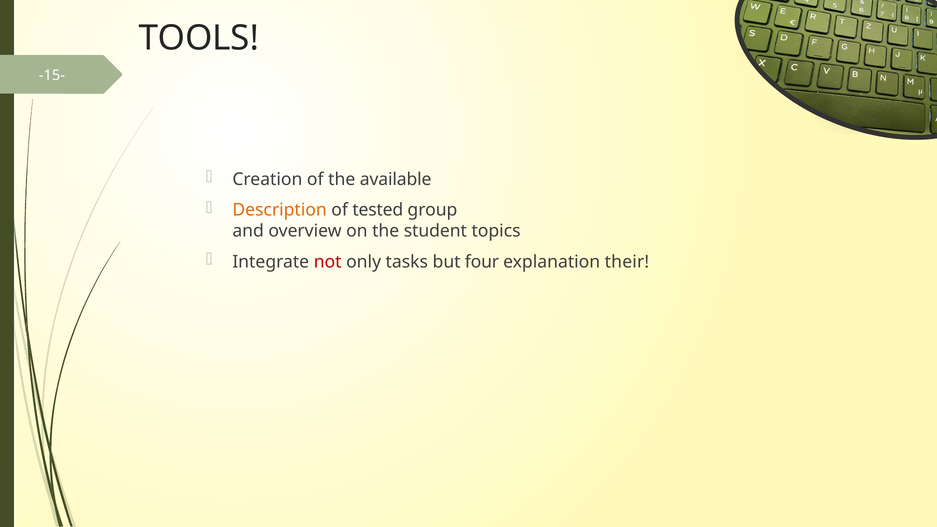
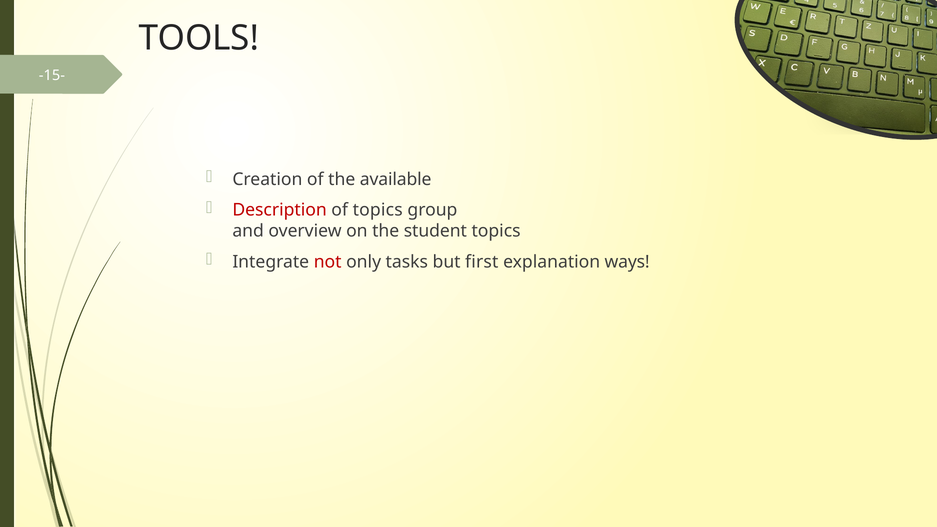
Description colour: orange -> red (280, 210)
of tested: tested -> topics (378, 210)
four: four -> first (482, 262)
their: their -> ways (627, 262)
